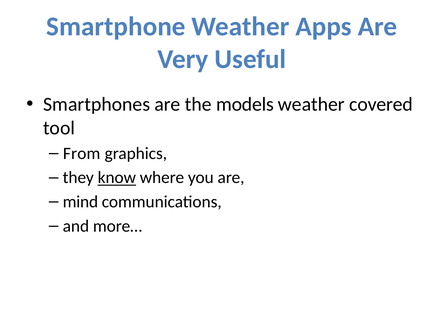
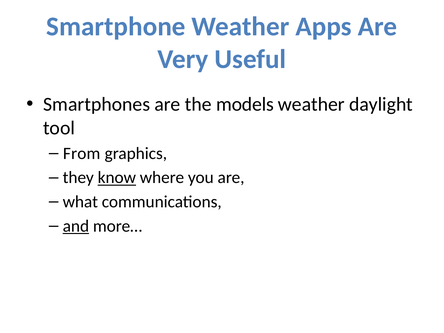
covered: covered -> daylight (381, 104)
mind: mind -> what (80, 202)
and underline: none -> present (76, 226)
